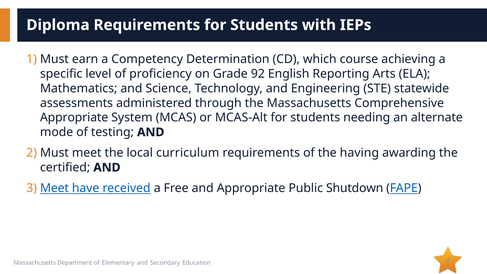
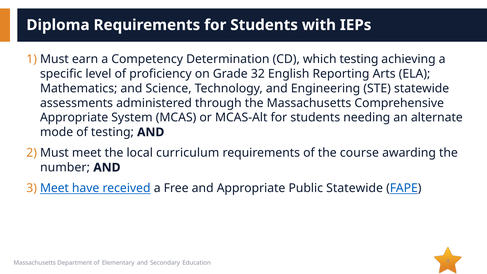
which course: course -> testing (359, 59)
92: 92 -> 32 (258, 74)
having: having -> course (359, 153)
certified: certified -> number (65, 168)
Public Shutdown: Shutdown -> Statewide (355, 188)
